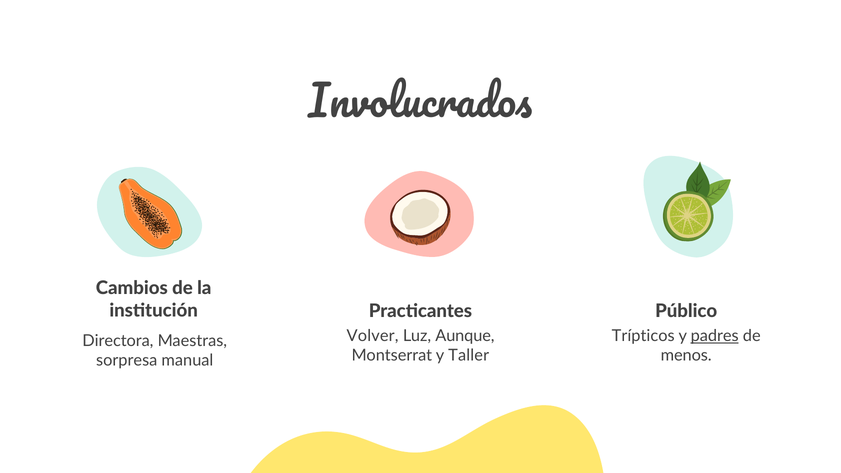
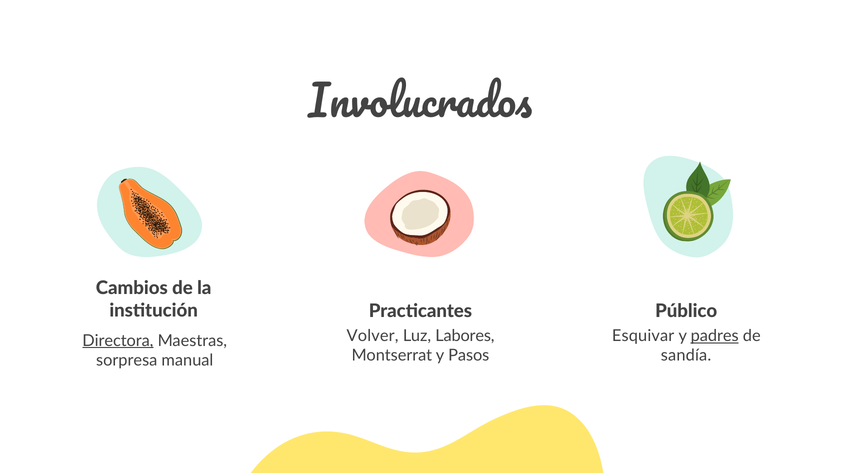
Aunque: Aunque -> Labores (465, 336)
Trípticos: Trípticos -> Esquivar (643, 336)
Directora underline: none -> present (118, 341)
Taller: Taller -> Pasos (469, 355)
menos: menos -> sandía (686, 355)
